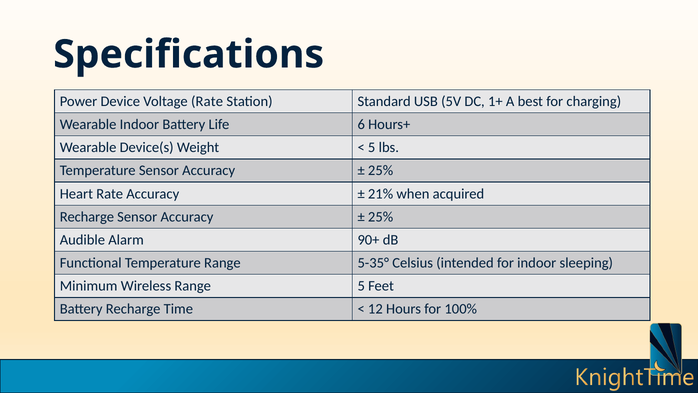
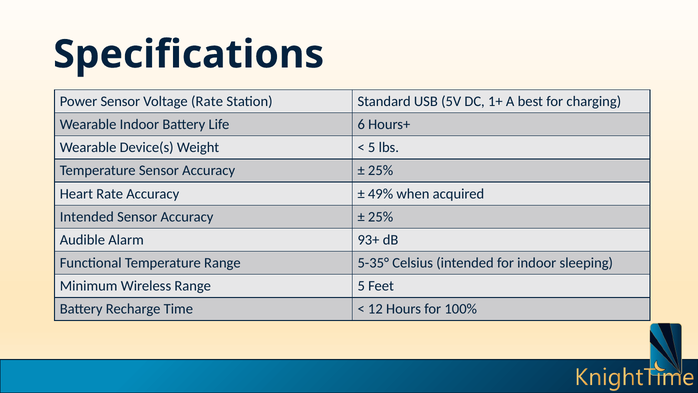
Power Device: Device -> Sensor (120, 101)
21%: 21% -> 49% (381, 194)
Recharge: Recharge -> Intended (87, 217)
90+: 90+ -> 93+ (368, 240)
